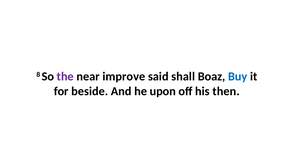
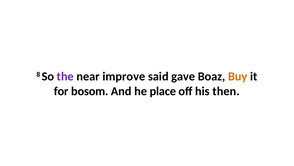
shall: shall -> gave (183, 76)
Buy colour: blue -> orange (238, 76)
beside: beside -> bosom (90, 91)
upon: upon -> place (163, 91)
